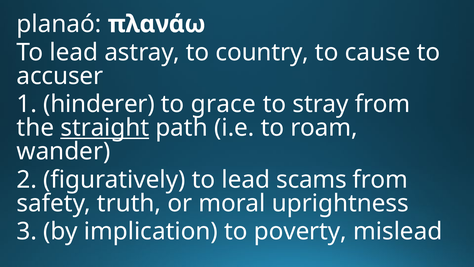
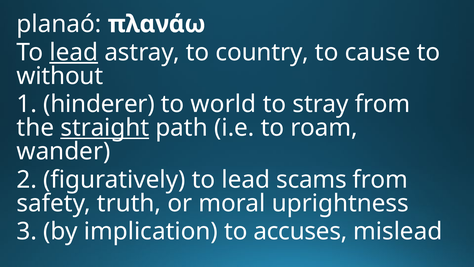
lead underline: none -> present (74, 52)
accuser: accuser -> without (60, 76)
grace: grace -> world (223, 104)
poverty: poverty -> accuses (300, 231)
